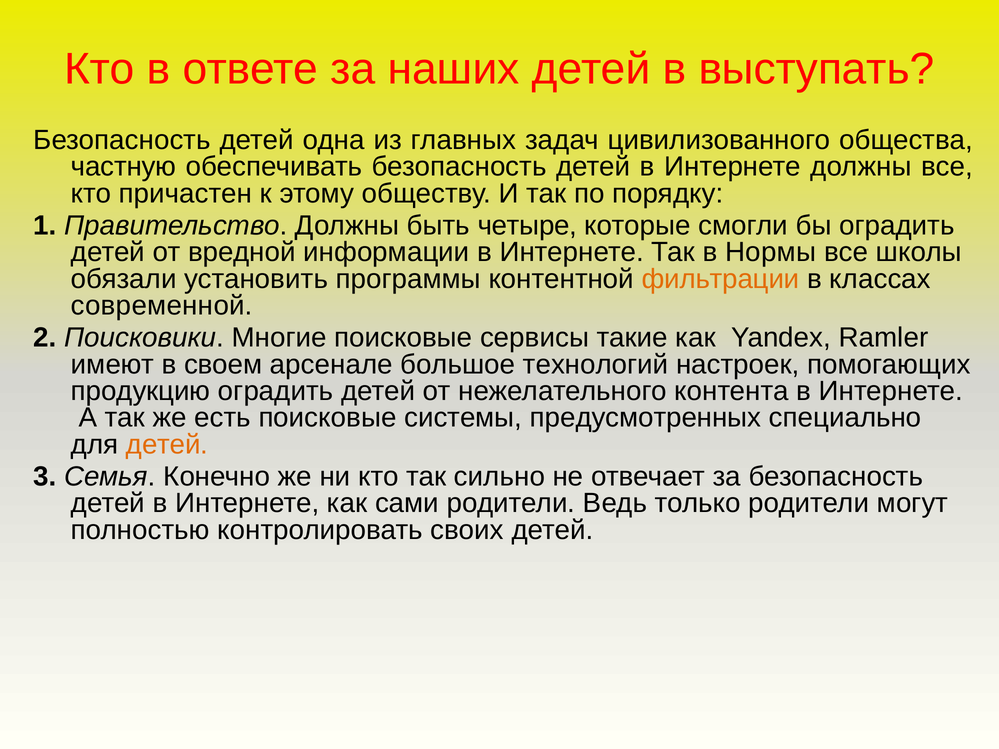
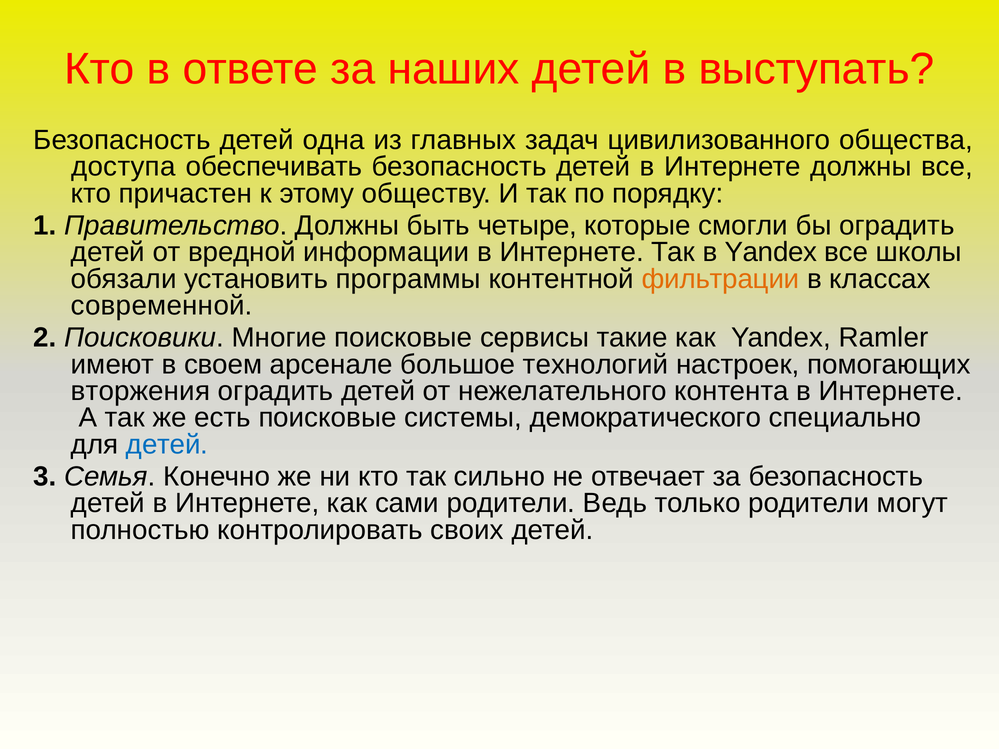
частную: частную -> доступа (123, 167)
в Нормы: Нормы -> Yandex (771, 252)
продукцию: продукцию -> вторжения (140, 391)
предусмотренных: предусмотренных -> демократического (646, 418)
детей colour: orange -> blue (167, 445)
